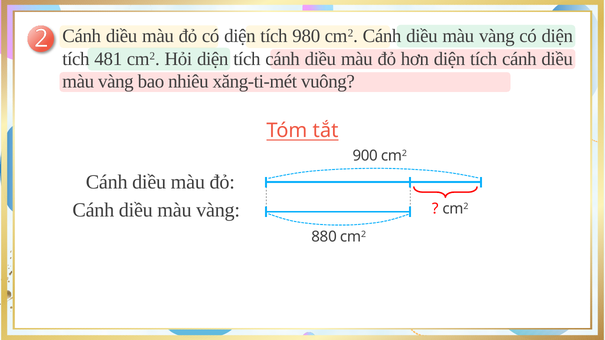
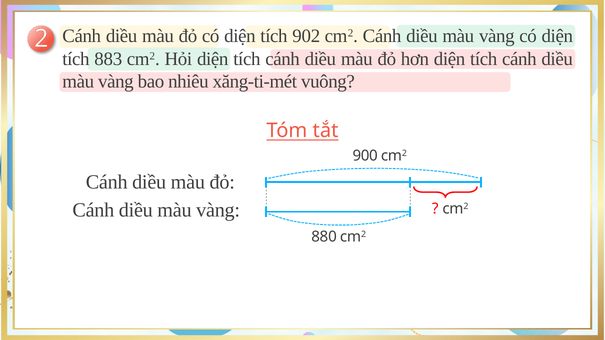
980: 980 -> 902 (306, 36)
481: 481 -> 883 (108, 59)
